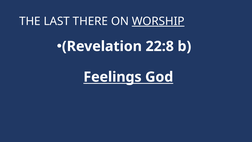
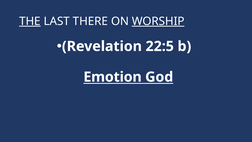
THE underline: none -> present (30, 21)
22:8: 22:8 -> 22:5 (160, 46)
Feelings: Feelings -> Emotion (113, 77)
